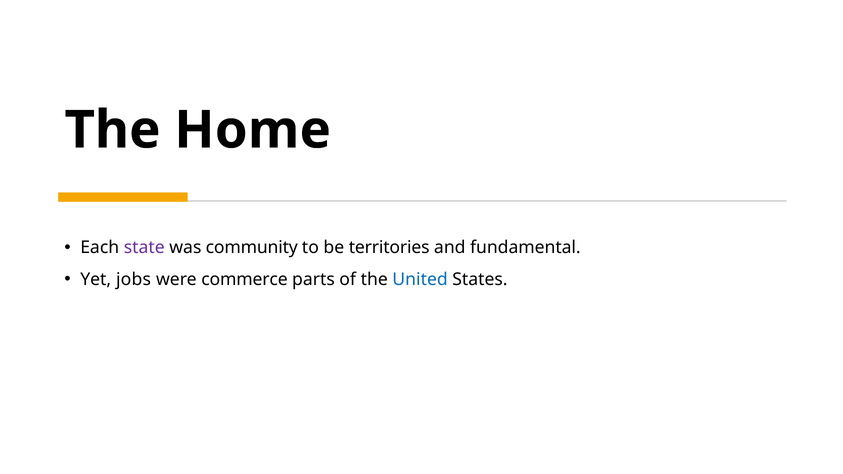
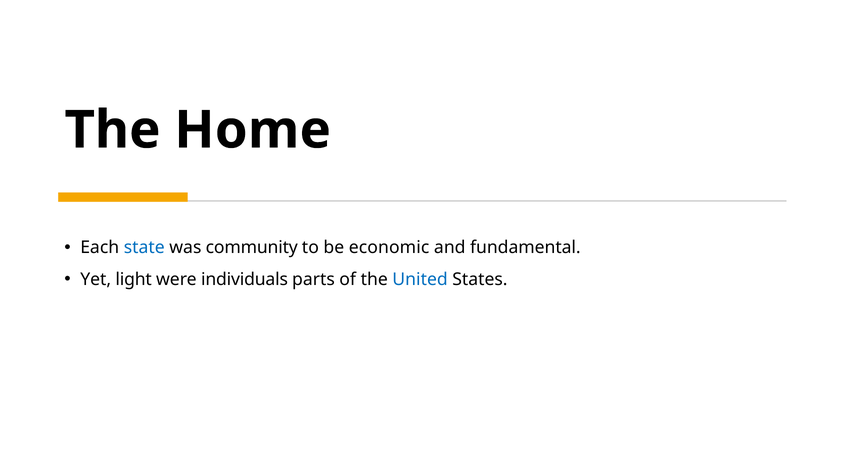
state colour: purple -> blue (144, 248)
territories: territories -> economic (389, 248)
jobs: jobs -> light (134, 280)
commerce: commerce -> individuals (244, 280)
